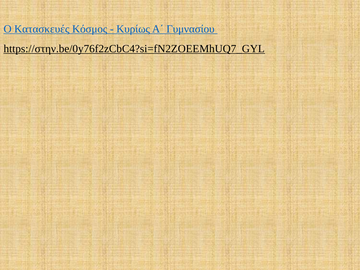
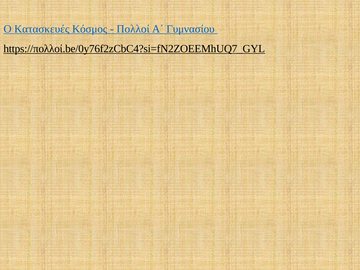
Κυρίως: Κυρίως -> Πολλοί (133, 29)
https://στην.be/0y76f2zCbC4?si=fN2ZOEEMhUQ7_GYL: https://στην.be/0y76f2zCbC4?si=fN2ZOEEMhUQ7_GYL -> https://πολλοί.be/0y76f2zCbC4?si=fN2ZOEEMhUQ7_GYL (134, 49)
